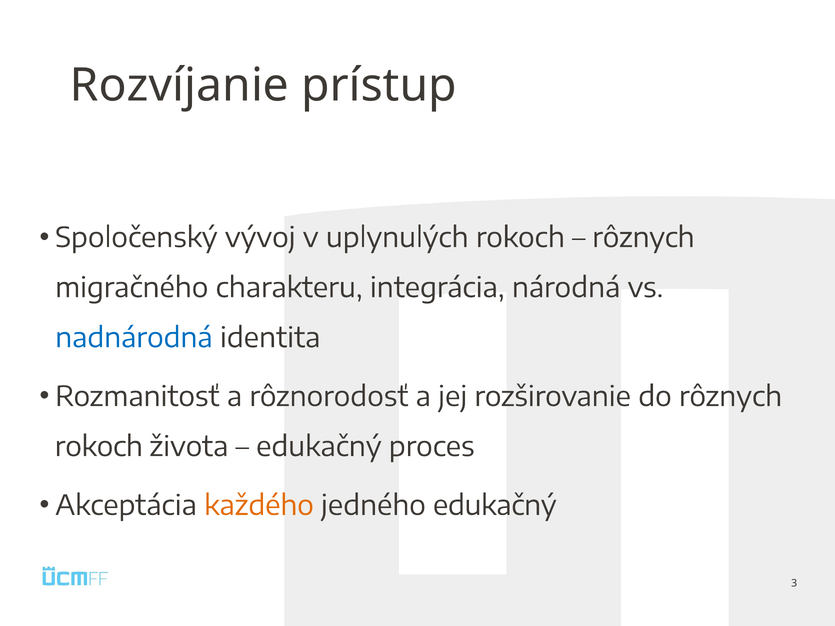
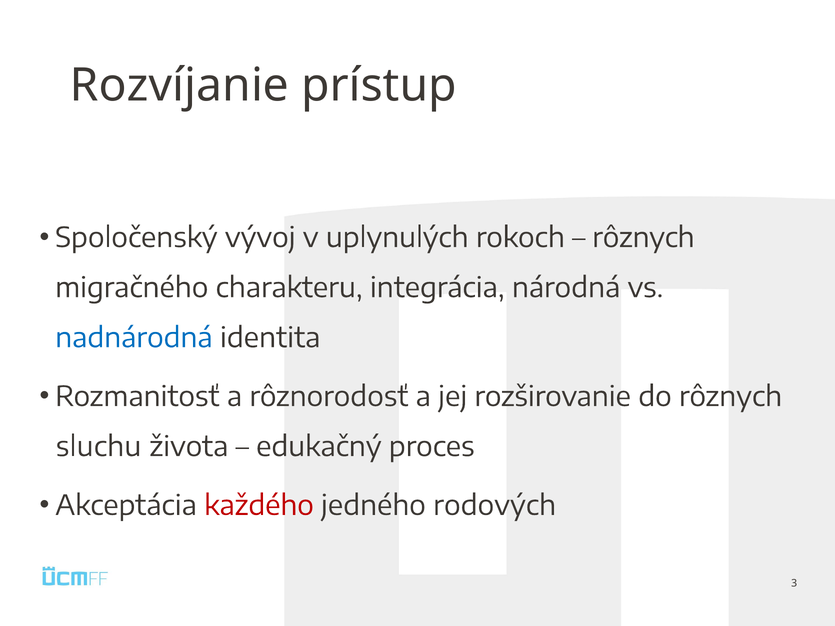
rokoch: rokoch -> sluchu (99, 447)
každého colour: orange -> red (259, 506)
jedného edukačný: edukačný -> rodových (495, 506)
